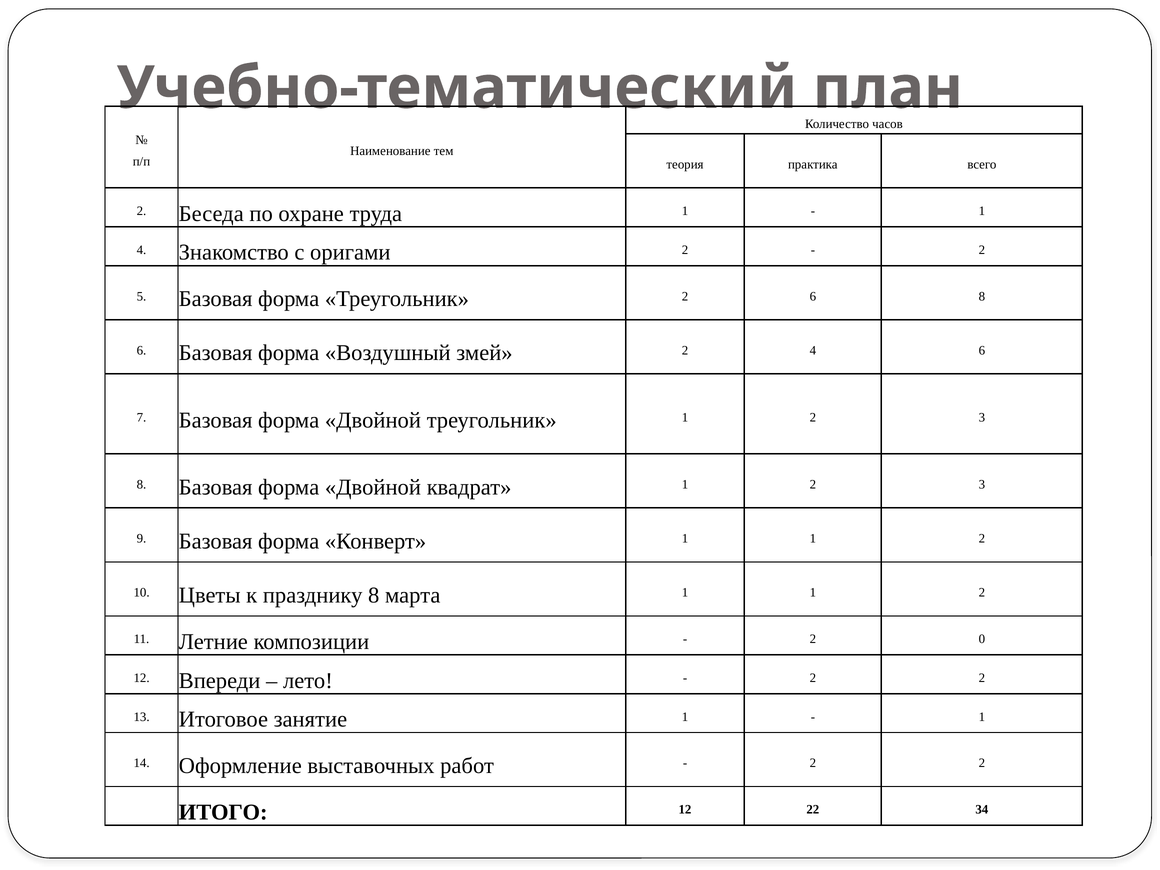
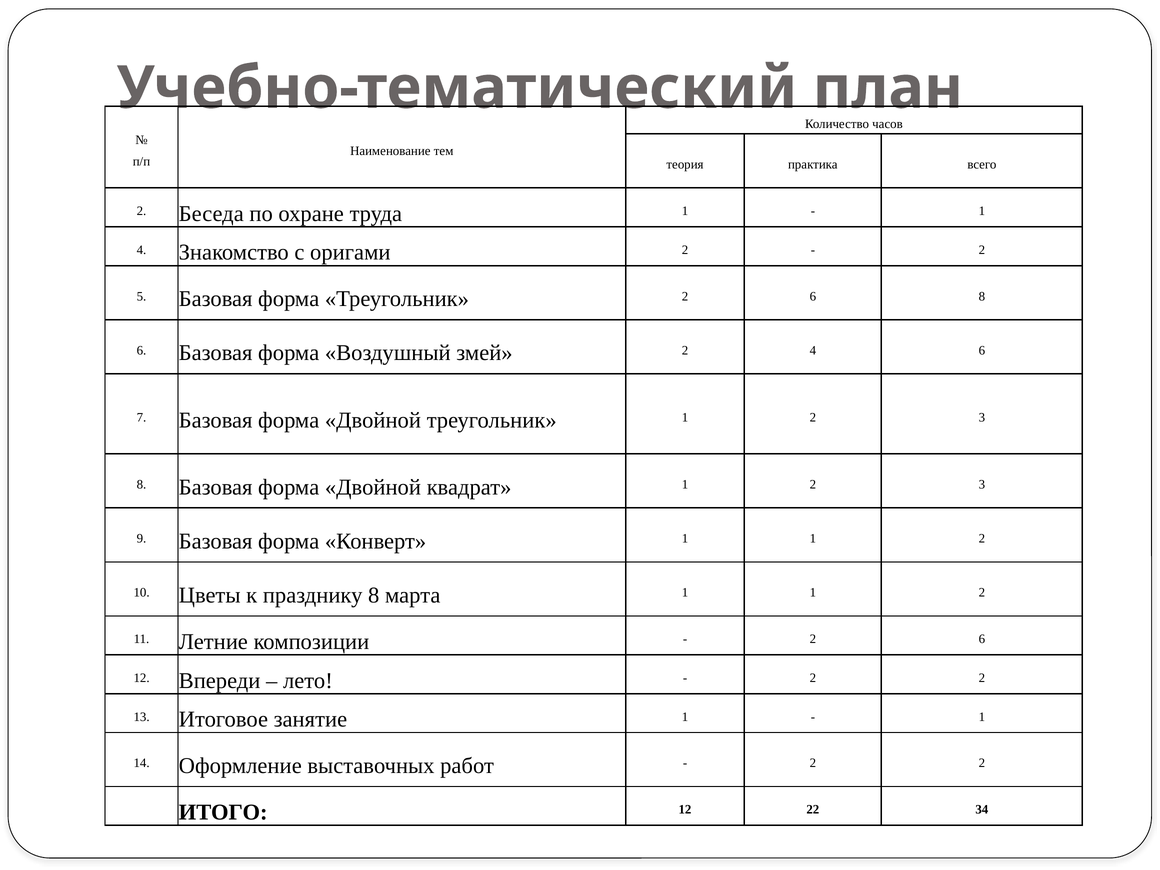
0: 0 -> 6 (982, 639)
